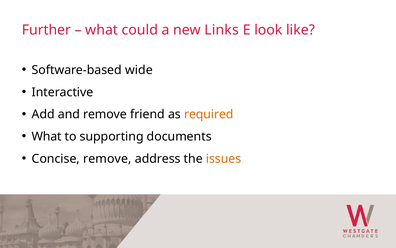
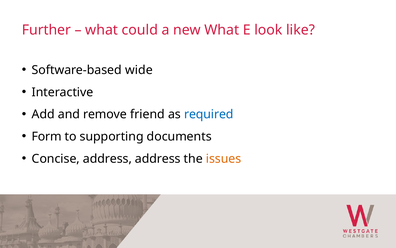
new Links: Links -> What (222, 30)
required colour: orange -> blue (209, 114)
What: What -> Form (47, 137)
Concise remove: remove -> address (107, 159)
